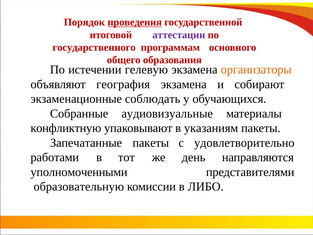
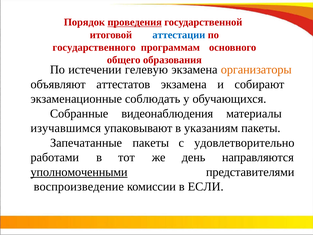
аттестации colour: purple -> blue (179, 35)
география: география -> аттестатов (123, 84)
аудиовизуальные: аудиовизуальные -> видеонаблюдения (167, 113)
конфликтную: конфликтную -> изучавшимся (66, 128)
уполномоченными underline: none -> present (79, 172)
образовательную: образовательную -> воспроизведение (79, 186)
ЛИБО: ЛИБО -> ЕСЛИ (206, 186)
